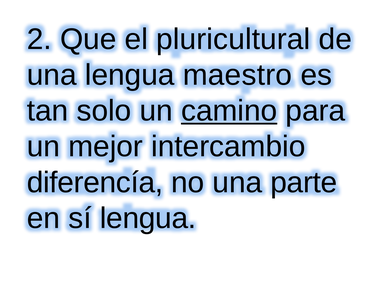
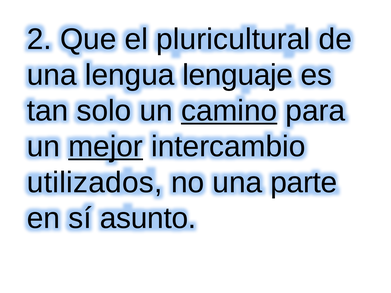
maestro: maestro -> lenguaje (238, 75)
mejor underline: none -> present (106, 147)
diferencía: diferencía -> utilizados (95, 183)
sí lengua: lengua -> asunto (148, 218)
